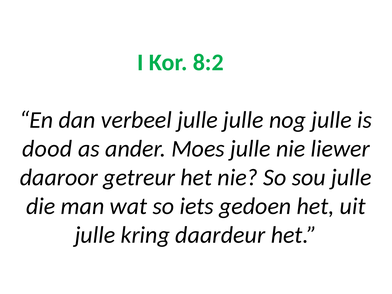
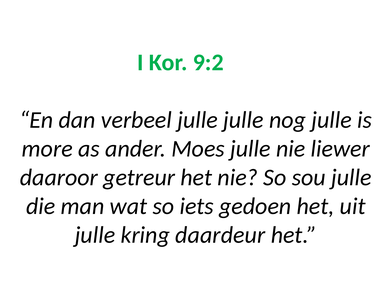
8:2: 8:2 -> 9:2 (208, 62)
dood: dood -> more (47, 149)
